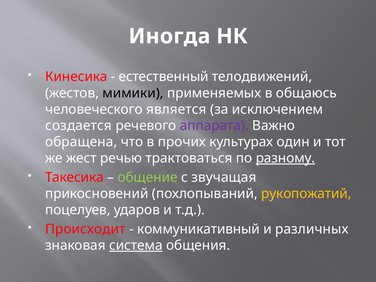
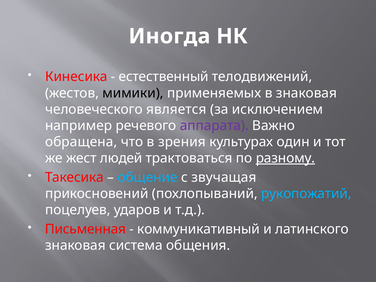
в общаюсь: общаюсь -> знаковая (306, 93)
создается: создается -> например (79, 126)
прочих: прочих -> зрения (182, 142)
речью: речью -> людей (121, 158)
общение colour: light green -> light blue (148, 177)
рукопожатий colour: yellow -> light blue (306, 194)
Происходит: Происходит -> Письменная (85, 229)
различных: различных -> латинского (312, 229)
система underline: present -> none (136, 245)
